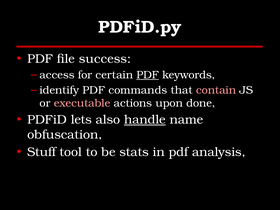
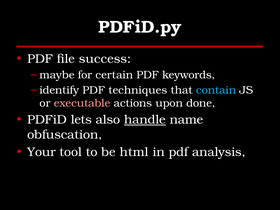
access: access -> maybe (57, 75)
PDF underline: present -> none (148, 75)
commands: commands -> techniques (138, 90)
contain colour: pink -> light blue (216, 90)
Stuff: Stuff -> Your (42, 152)
stats: stats -> html (134, 152)
